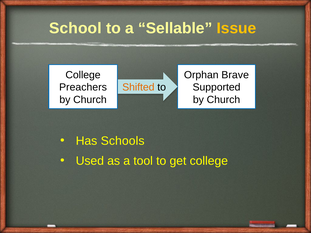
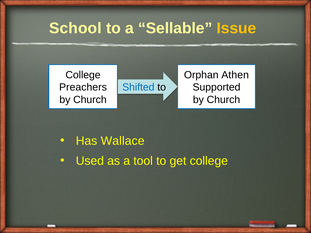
Brave: Brave -> Athen (235, 75)
Shifted colour: orange -> blue (138, 87)
Schools: Schools -> Wallace (123, 141)
